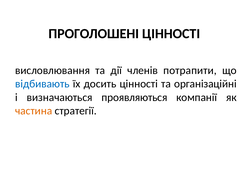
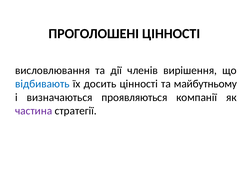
потрапити: потрапити -> вирішення (190, 70)
організаційні: організаційні -> майбутньому (205, 84)
частина colour: orange -> purple (34, 111)
